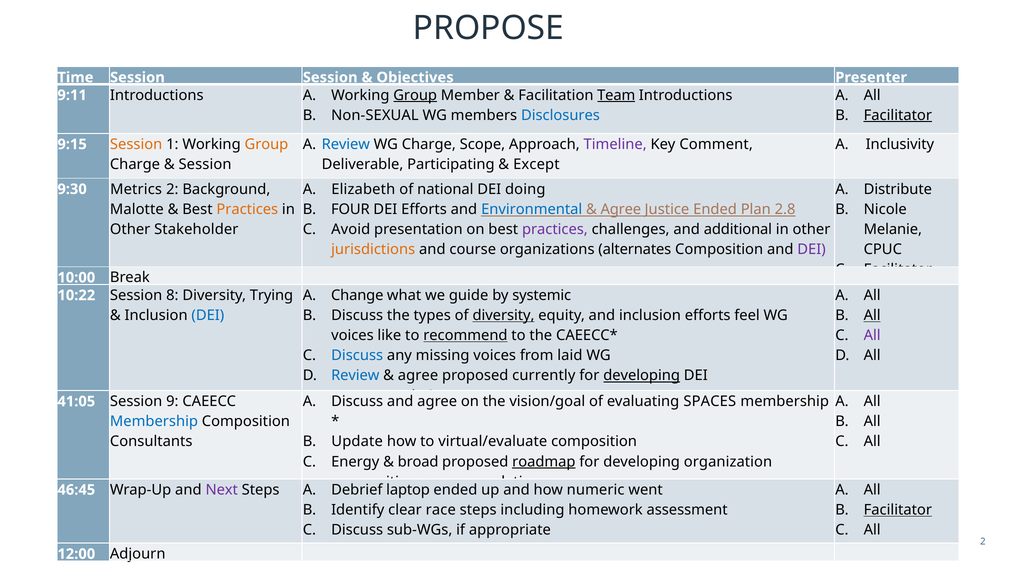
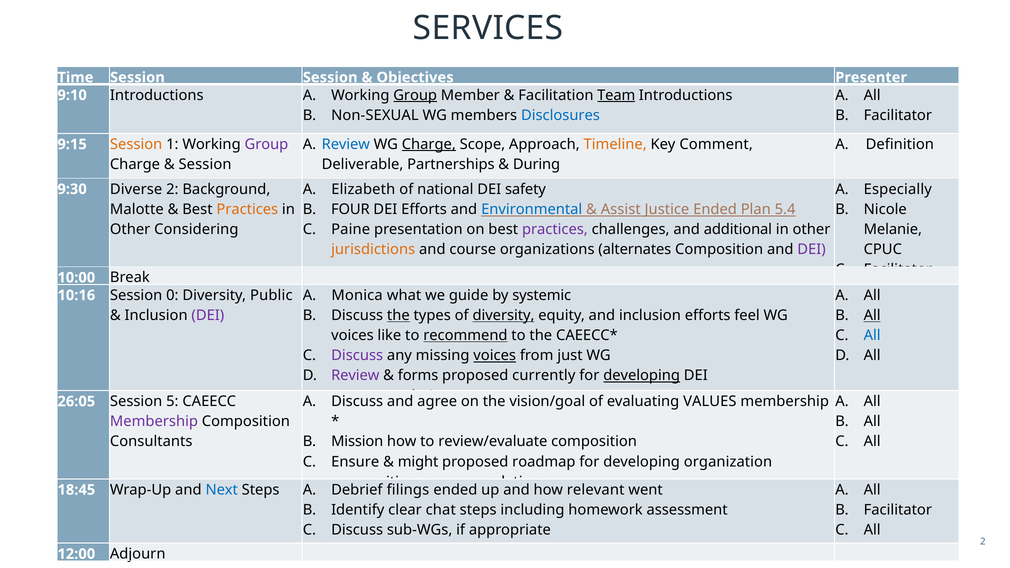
PROPOSE: PROPOSE -> SERVICES (488, 28)
9:11: 9:11 -> 9:10 (72, 95)
Facilitator underline: present -> none (898, 115)
Charge underline: none -> present (429, 144)
Timeline colour: purple -> orange (615, 144)
Inclusivity: Inclusivity -> Definition (900, 144)
Group colour: orange -> purple (266, 144)
Participating: Participating -> Partnerships (451, 164)
Except: Except -> During (537, 164)
doing: doing -> safety (525, 189)
Distribute: Distribute -> Especially (898, 189)
Metrics: Metrics -> Diverse (136, 189)
Agree: Agree -> Assist (621, 209)
2.8: 2.8 -> 5.4 (785, 209)
Stakeholder: Stakeholder -> Considering (196, 229)
Avoid: Avoid -> Paine (351, 229)
Change: Change -> Monica (357, 295)
10:22: 10:22 -> 10:16 (76, 295)
8: 8 -> 0 (172, 295)
Diversity Trying: Trying -> Public (271, 295)
DEI colour: blue -> purple (208, 315)
the underline: none -> present (398, 315)
All colour: purple -> blue (872, 336)
Discuss colour: blue -> purple (357, 356)
voices underline: none -> present (495, 356)
laid: laid -> just (570, 356)
Review colour: blue -> purple (355, 376)
agree: agree -> forms (418, 376)
SPACES: SPACES -> VALUES (710, 402)
41:05: 41:05 -> 26:05 (76, 402)
9: 9 -> 5 (172, 402)
Membership colour: blue -> purple (154, 422)
Update: Update -> Mission (357, 442)
virtual/evaluate: virtual/evaluate -> review/evaluate (493, 442)
Energy: Energy -> Ensure (355, 462)
broad: broad -> might (418, 462)
roadmap underline: present -> none (544, 462)
46:45: 46:45 -> 18:45 (76, 490)
Next colour: purple -> blue (222, 490)
laptop: laptop -> filings (408, 490)
numeric: numeric -> relevant (596, 490)
clear race: race -> chat (441, 510)
Facilitator underline: present -> none (898, 510)
